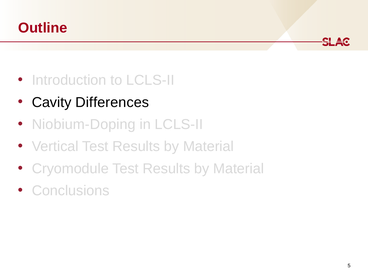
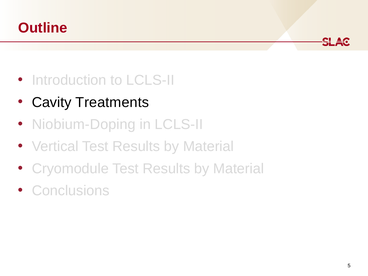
Differences: Differences -> Treatments (112, 102)
